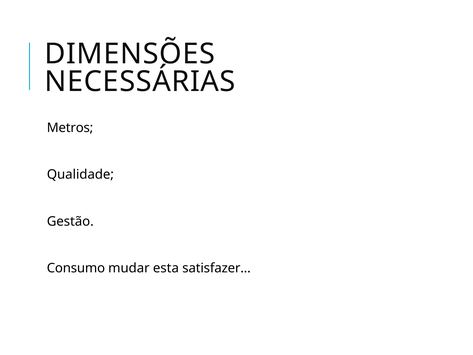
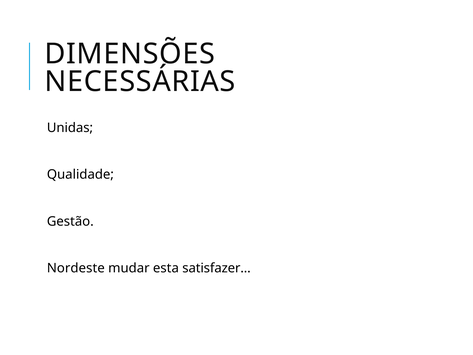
Metros: Metros -> Unidas (70, 128)
Consumo: Consumo -> Nordeste (76, 268)
